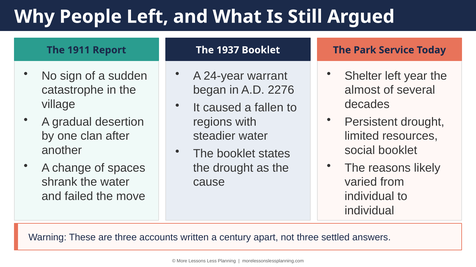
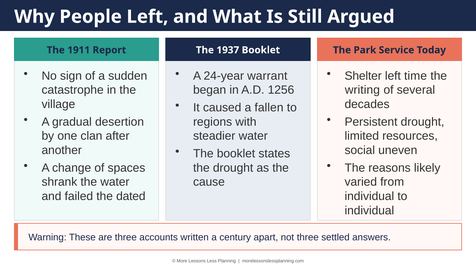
year: year -> time (416, 76)
2276: 2276 -> 1256 (281, 90)
almost: almost -> writing (362, 90)
social booklet: booklet -> uneven (398, 151)
move: move -> dated (131, 197)
